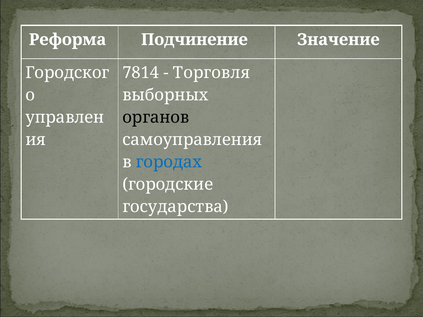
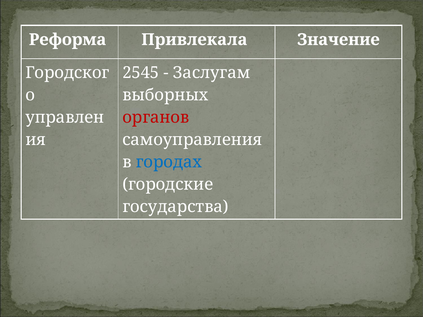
Подчинение: Подчинение -> Привлекала (194, 40)
7814: 7814 -> 2545 (141, 73)
Торговля: Торговля -> Заслугам (212, 73)
органов colour: black -> red (156, 118)
